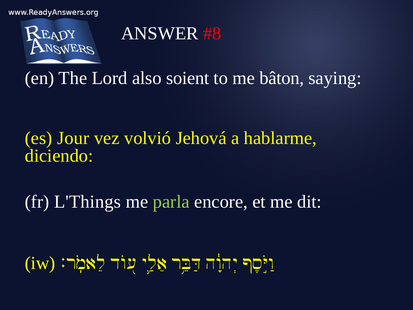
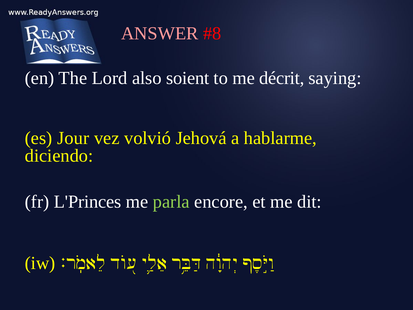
ANSWER colour: white -> pink (160, 34)
bâton: bâton -> décrit (282, 78)
L'Things: L'Things -> L'Princes (88, 201)
